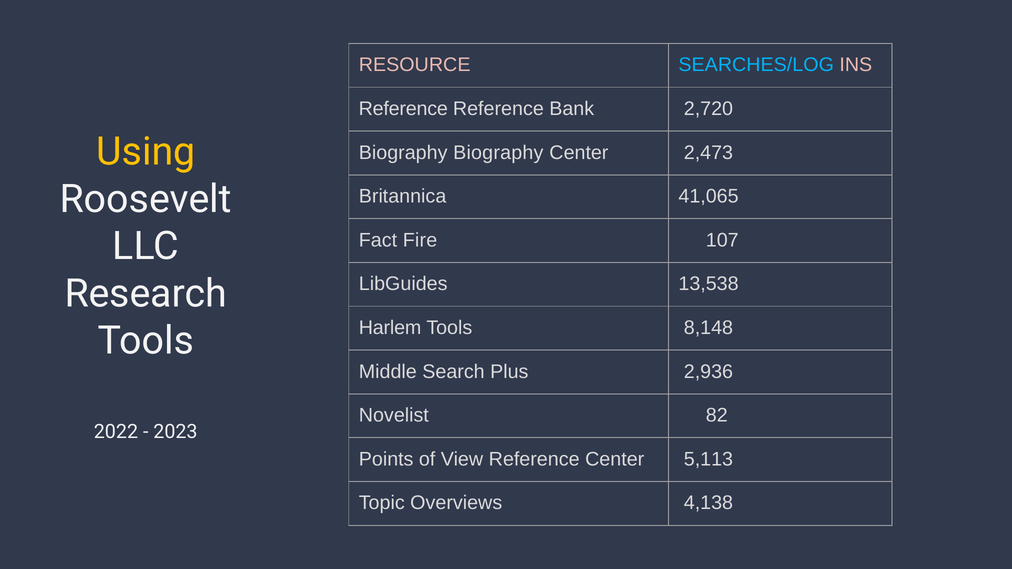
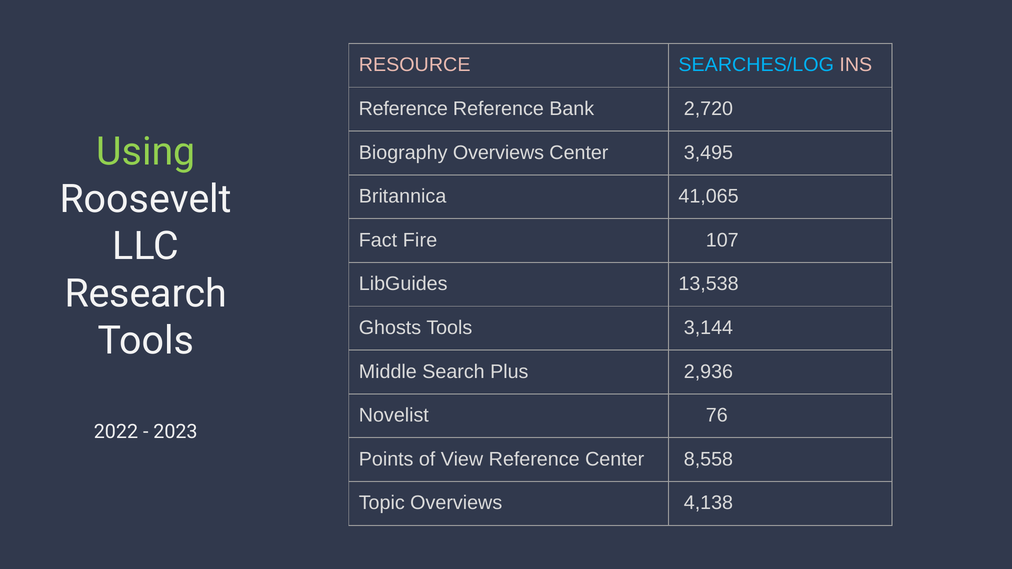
Using colour: yellow -> light green (146, 152)
Biography Biography: Biography -> Overviews (498, 153)
2,473: 2,473 -> 3,495 (708, 153)
Harlem: Harlem -> Ghosts (390, 328)
8,148: 8,148 -> 3,144 (708, 328)
82: 82 -> 76 (717, 416)
5,113: 5,113 -> 8,558 (708, 459)
